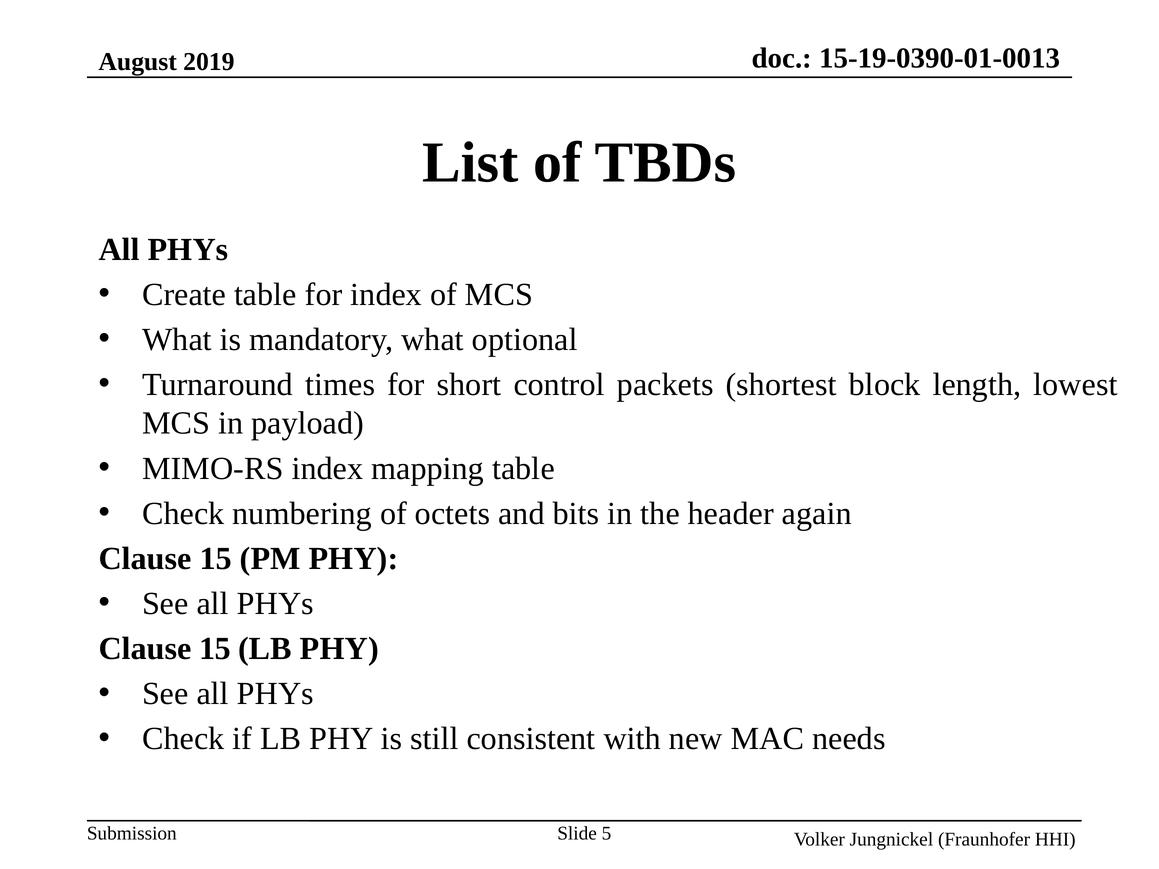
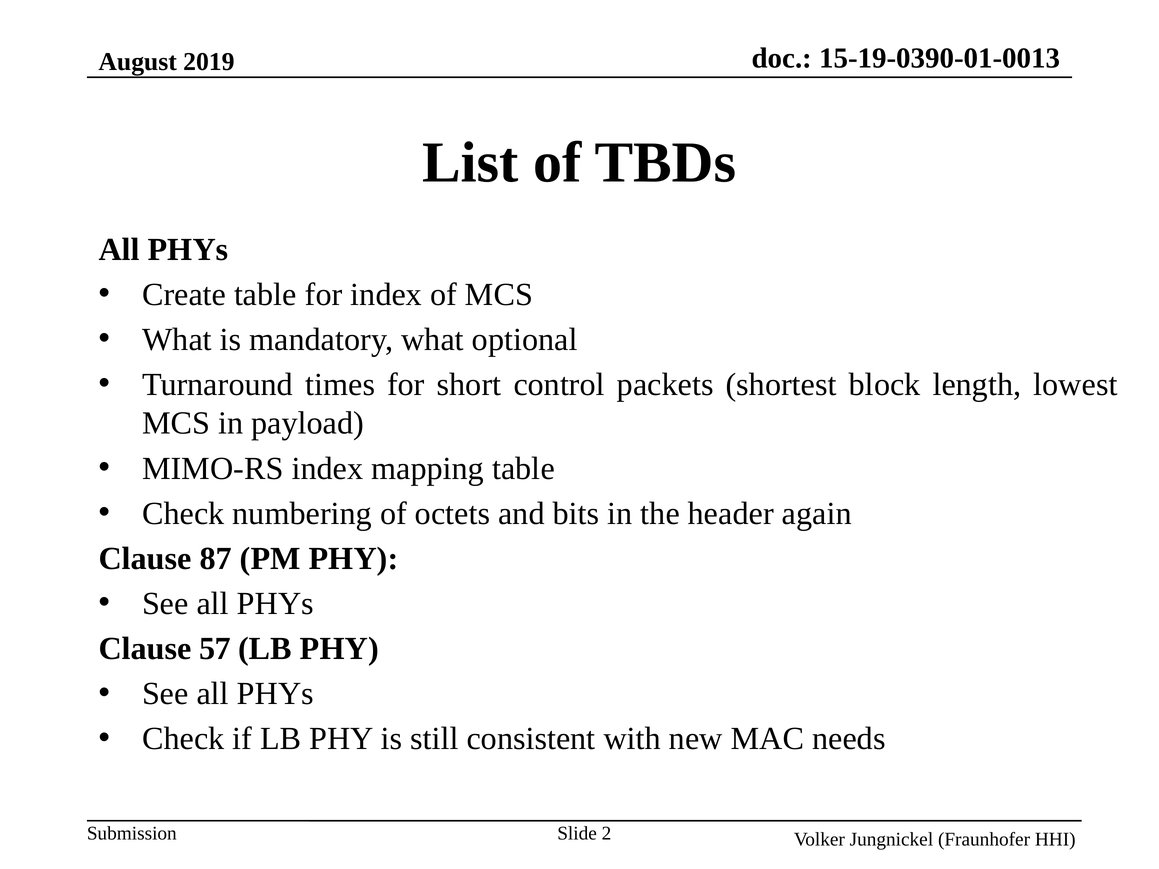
15: 15 -> 87 (216, 559)
15: 15 -> 57 (215, 649)
5: 5 -> 2 (607, 834)
